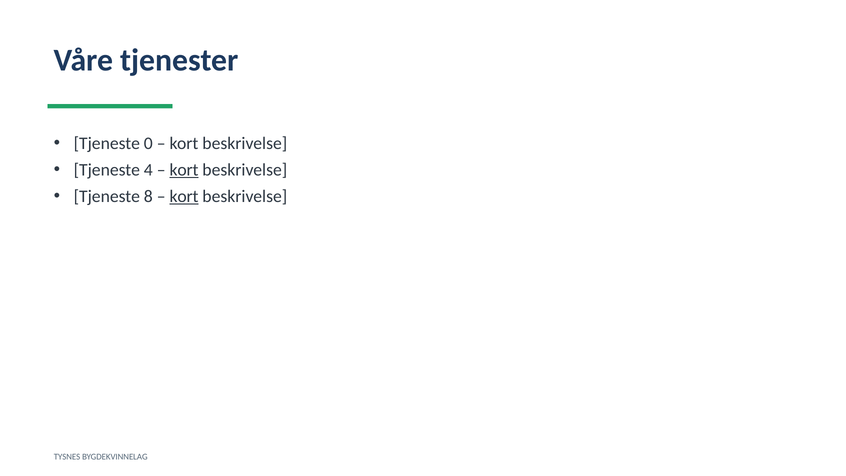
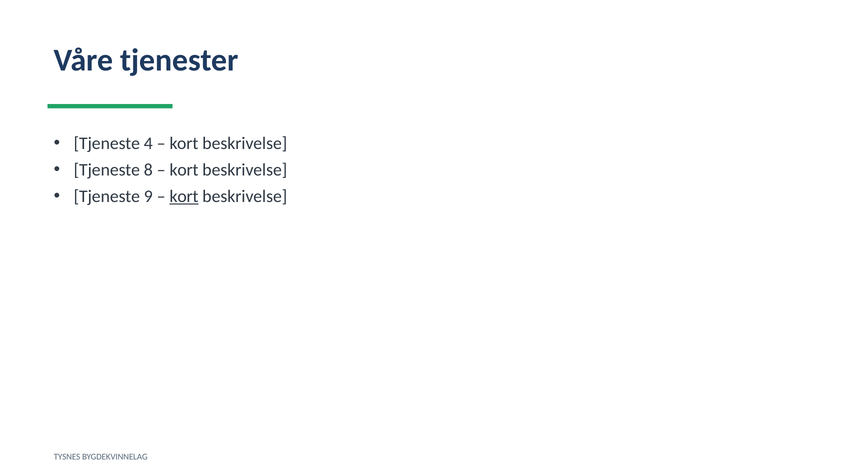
0: 0 -> 4 (148, 143)
4: 4 -> 8 (148, 170)
kort underline: present -> none (184, 170)
8: 8 -> 9 (148, 196)
